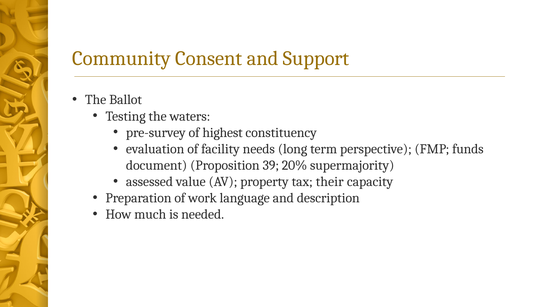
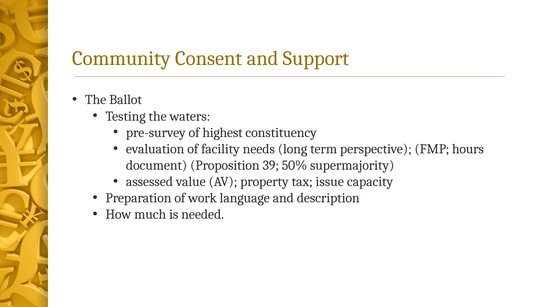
funds: funds -> hours (468, 149)
20%: 20% -> 50% (295, 165)
their: their -> issue (330, 182)
